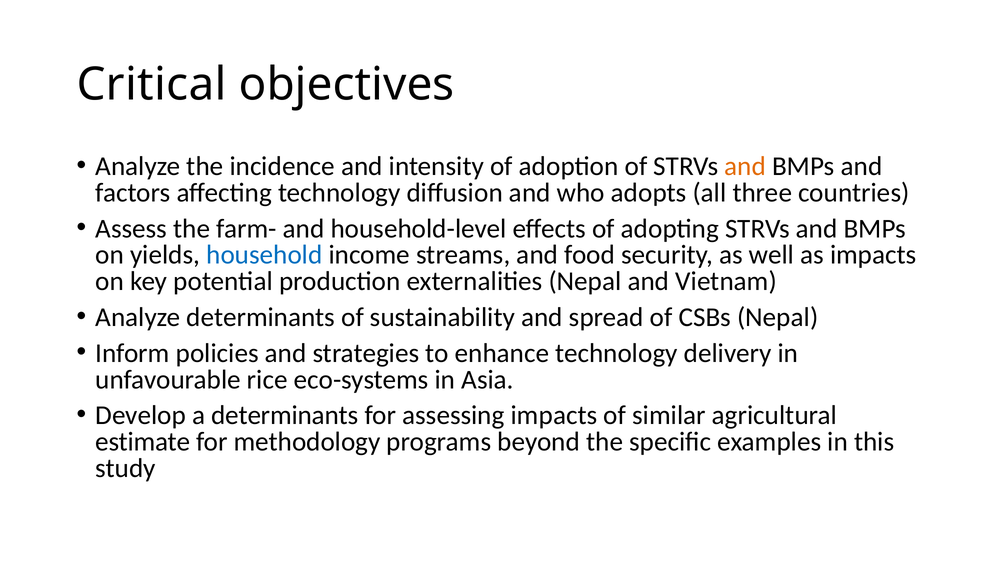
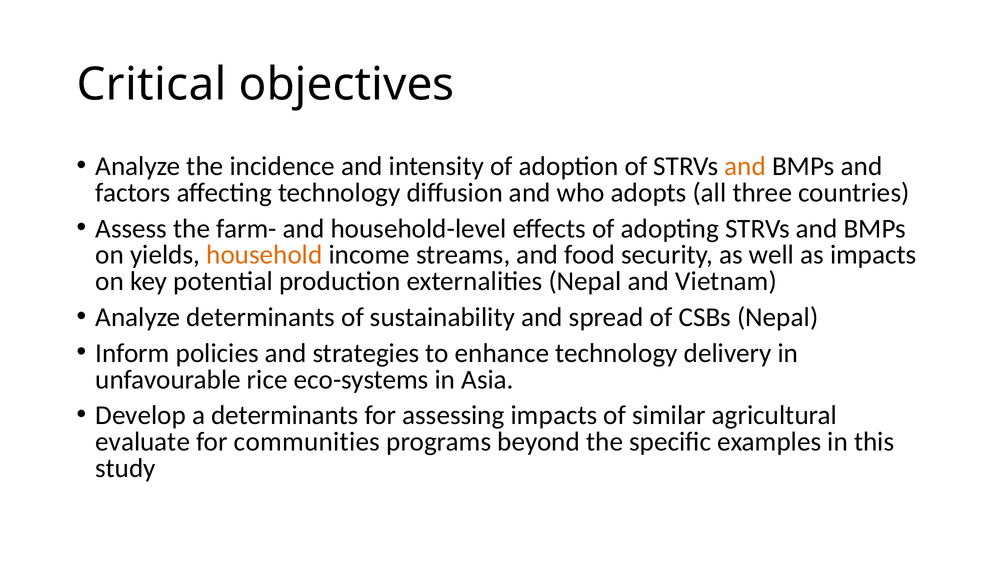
household colour: blue -> orange (264, 255)
estimate: estimate -> evaluate (143, 442)
methodology: methodology -> communities (307, 442)
